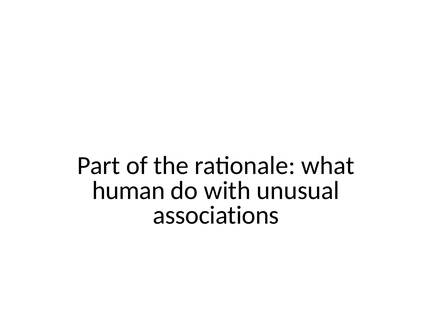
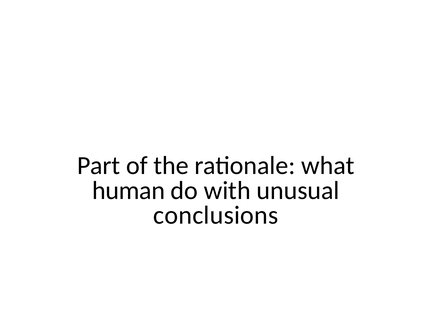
associations: associations -> conclusions (216, 215)
